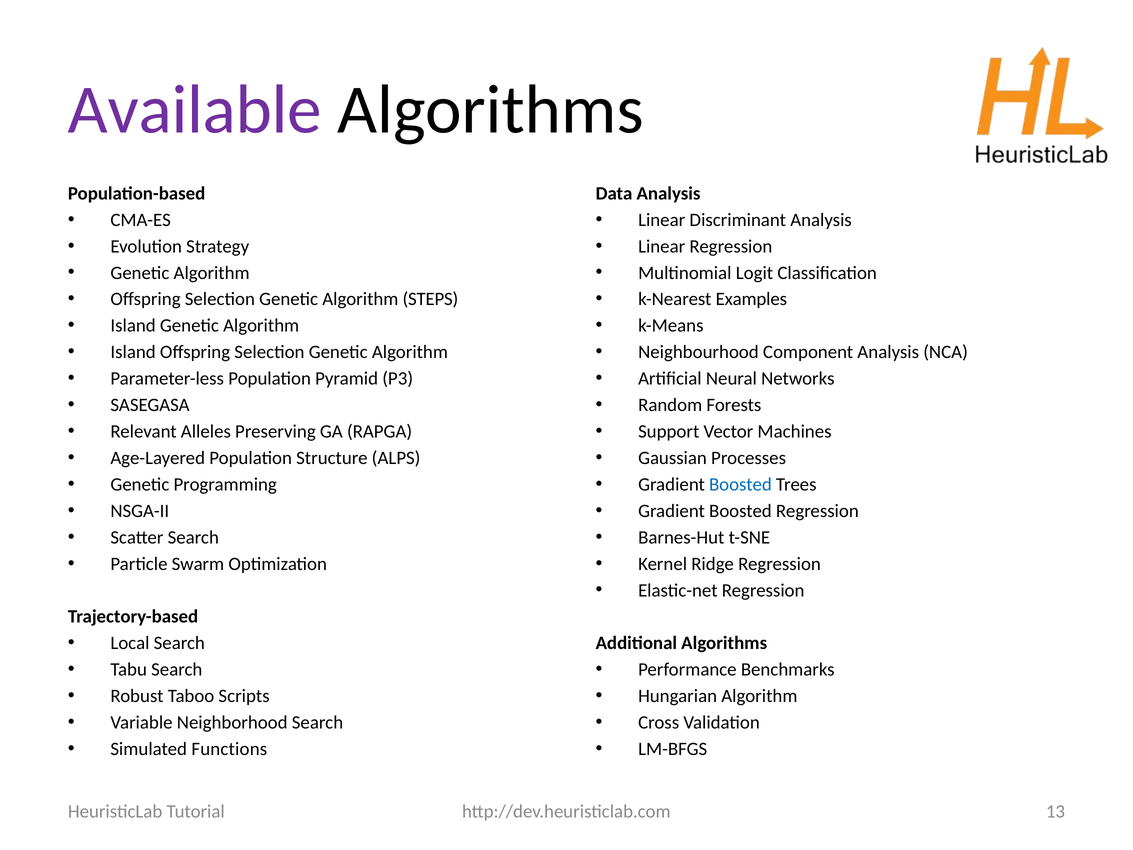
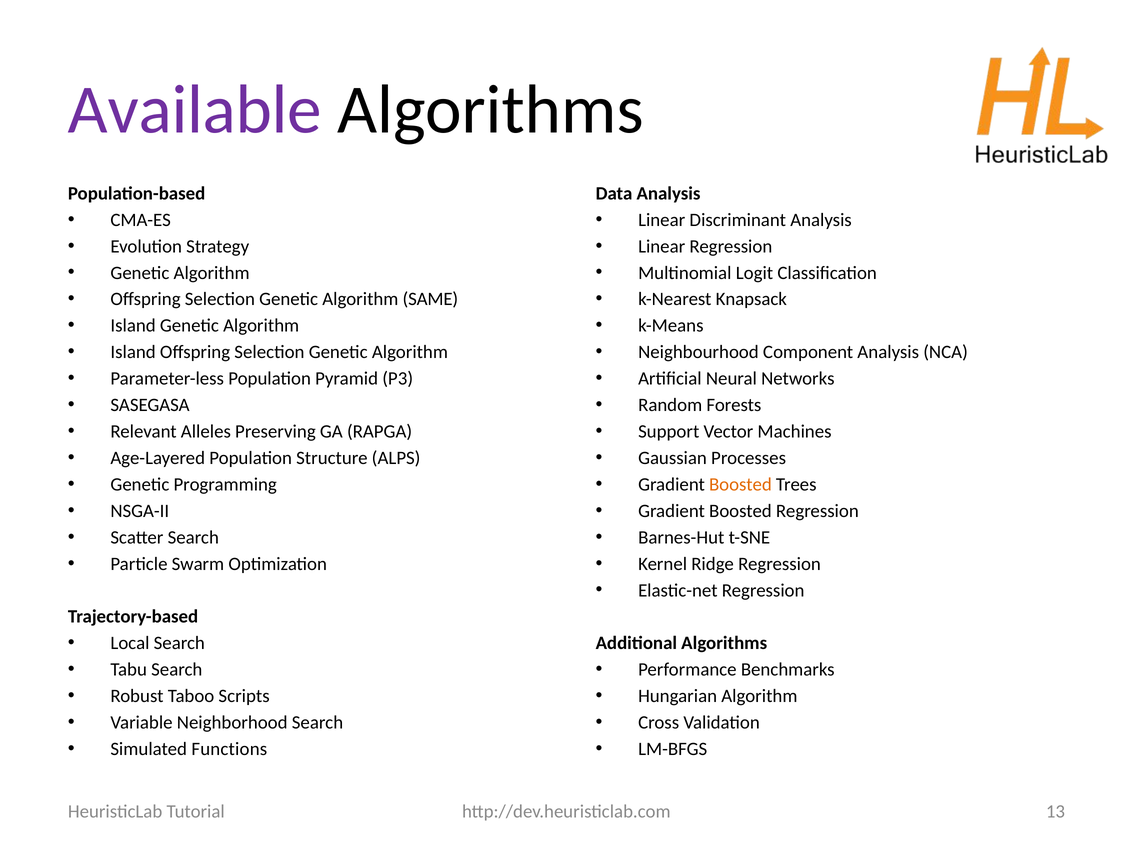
STEPS: STEPS -> SAME (430, 299)
Examples: Examples -> Knapsack (751, 299)
Boosted colour: blue -> orange (740, 484)
